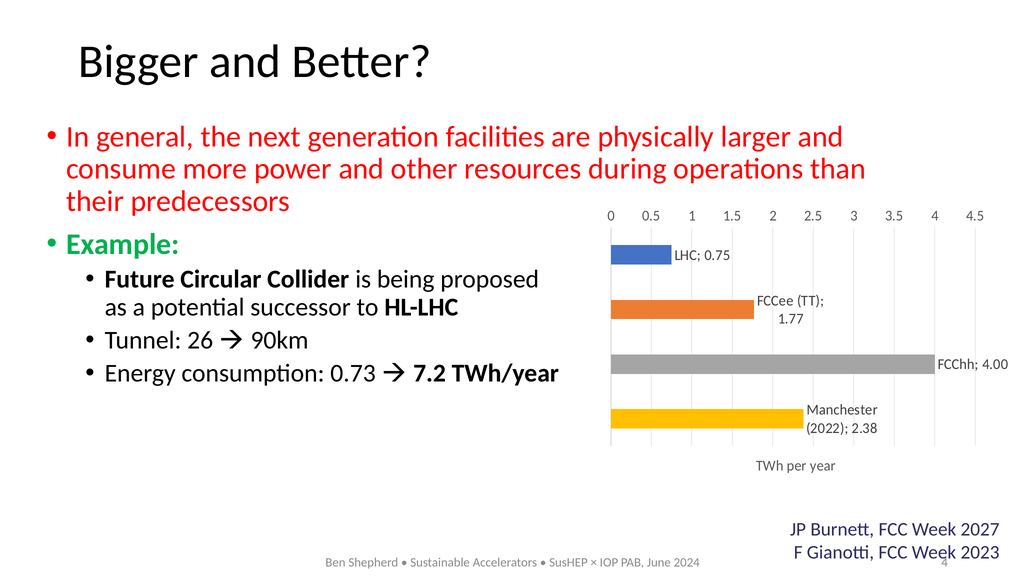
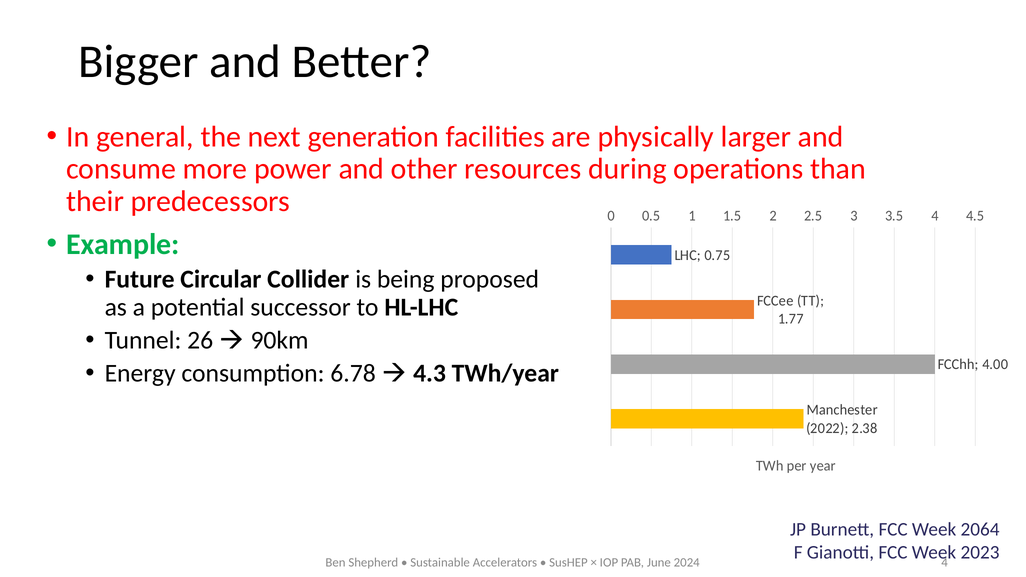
0.73: 0.73 -> 6.78 (353, 373)
7.2: 7.2 -> 4.3 (430, 373)
2027: 2027 -> 2064 (980, 530)
